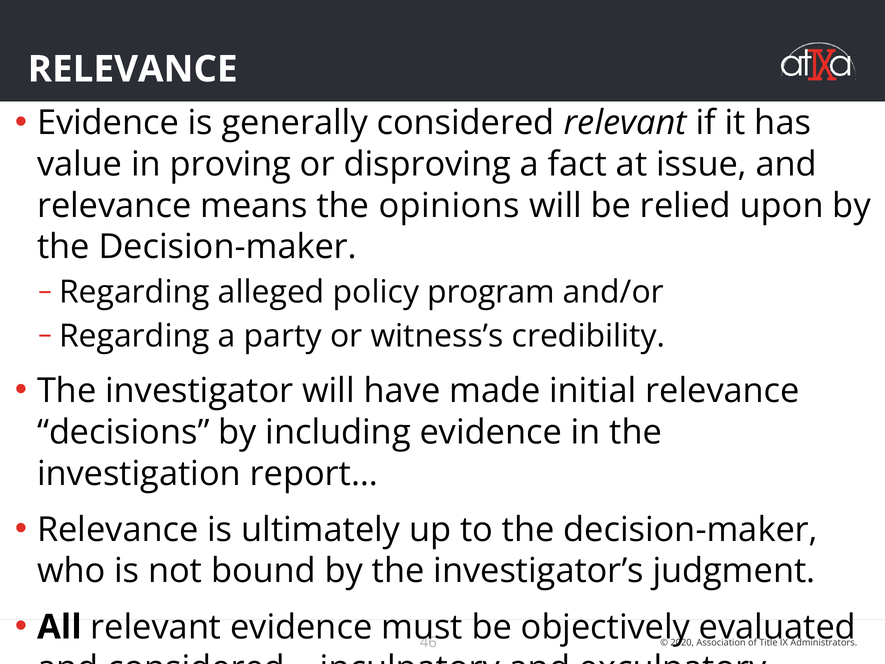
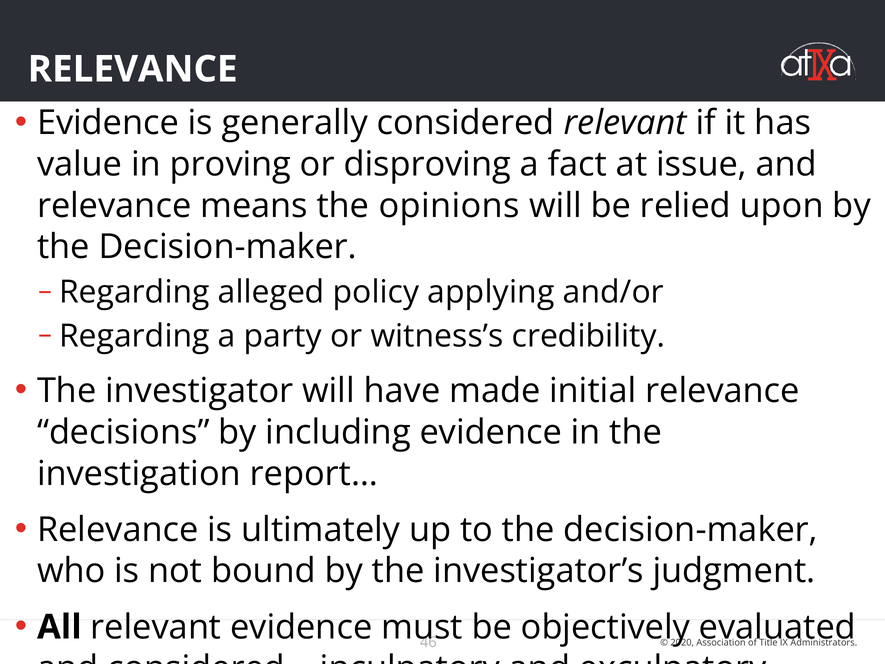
program: program -> applying (491, 292)
